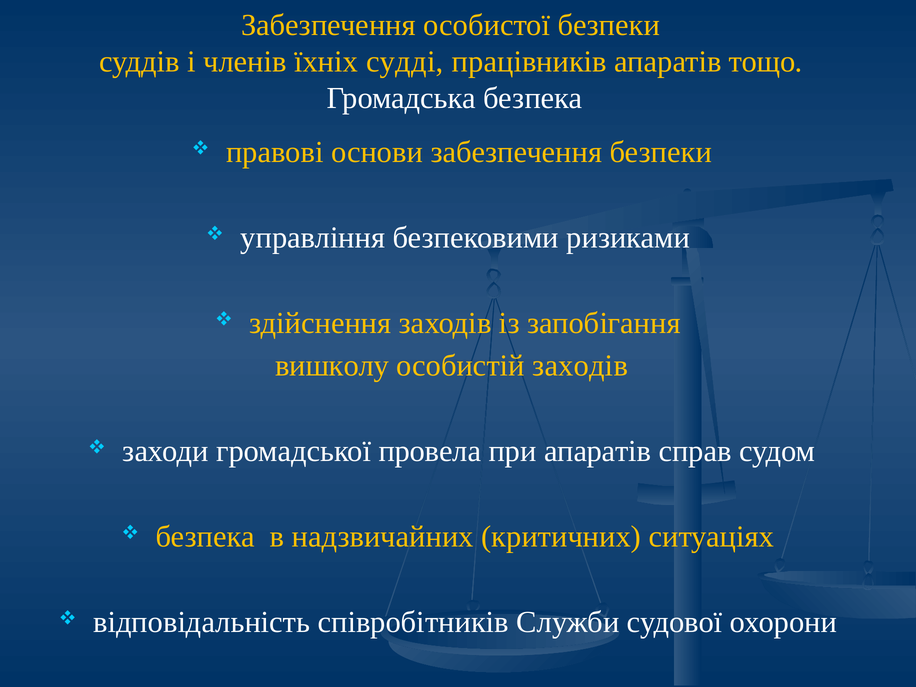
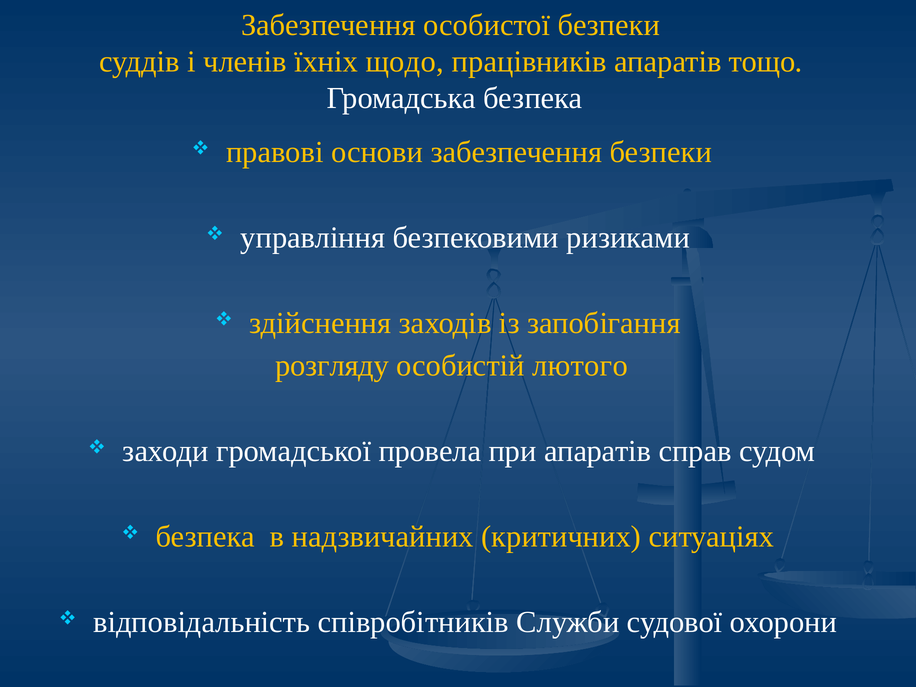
судді: судді -> щодо (405, 62)
вишколу: вишколу -> розгляду (332, 366)
особистій заходів: заходів -> лютого (580, 366)
